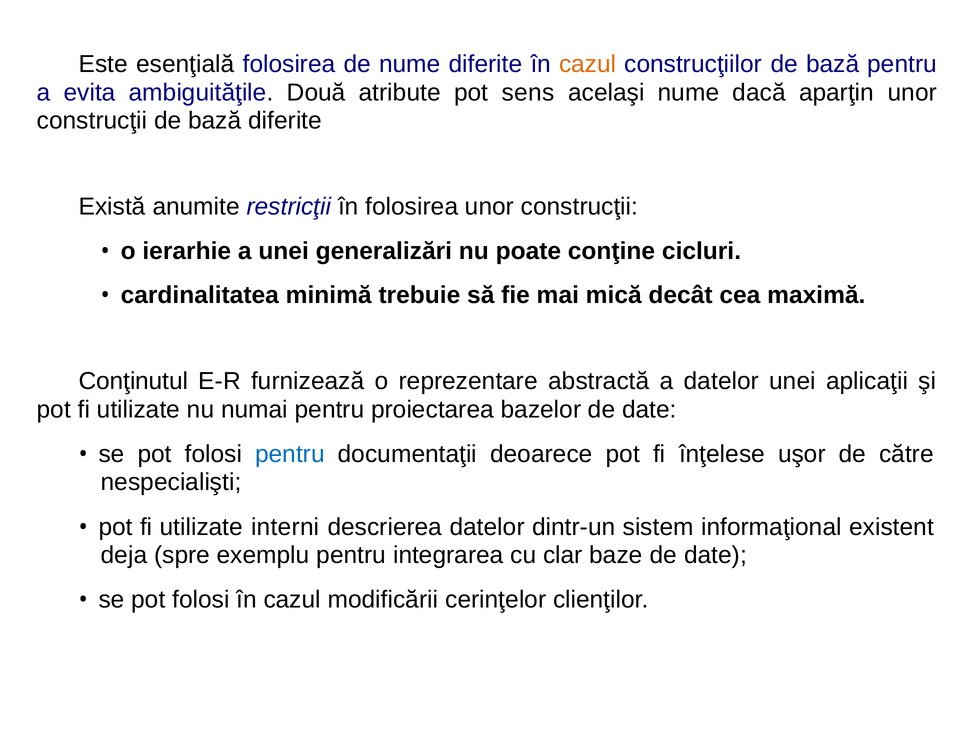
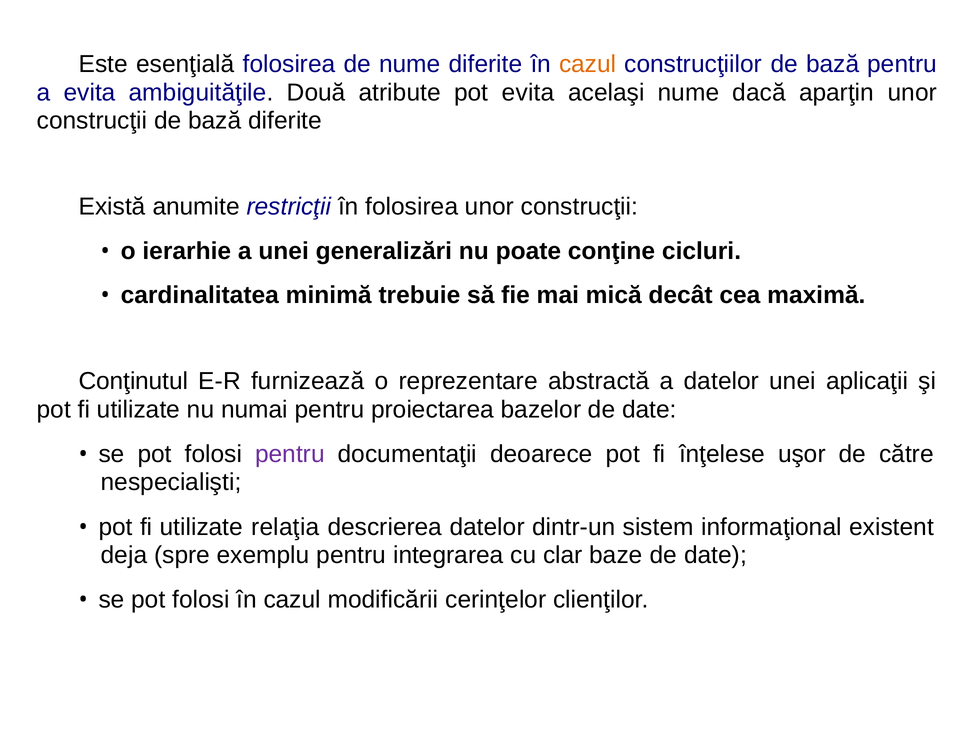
pot sens: sens -> evita (528, 93)
pentru colour: blue -> purple (290, 454)
interni: interni -> relaţia (285, 527)
